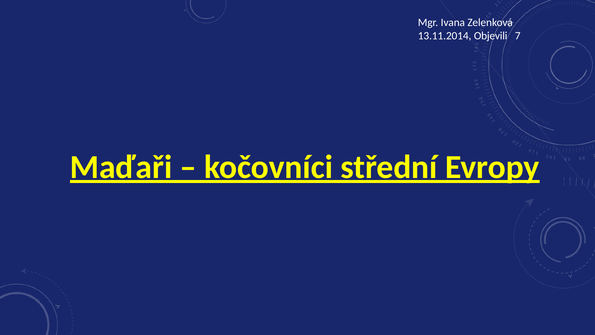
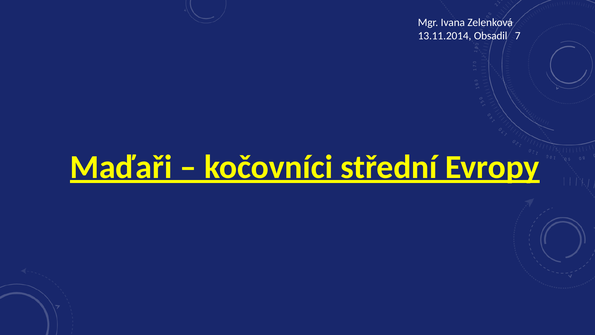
Objevili: Objevili -> Obsadil (491, 36)
